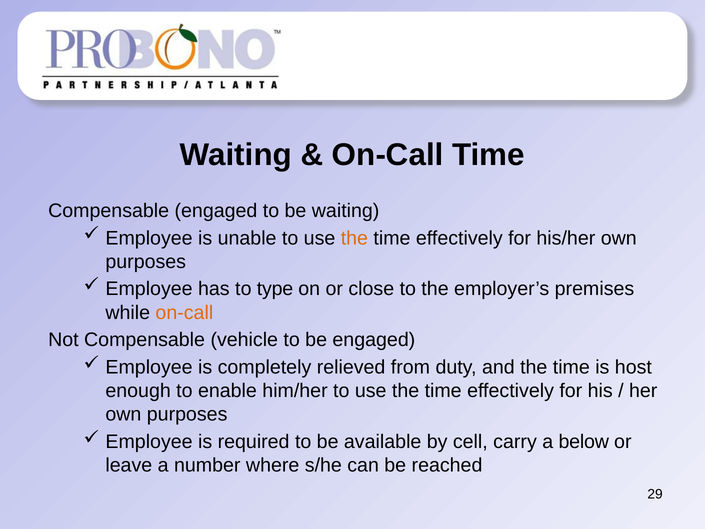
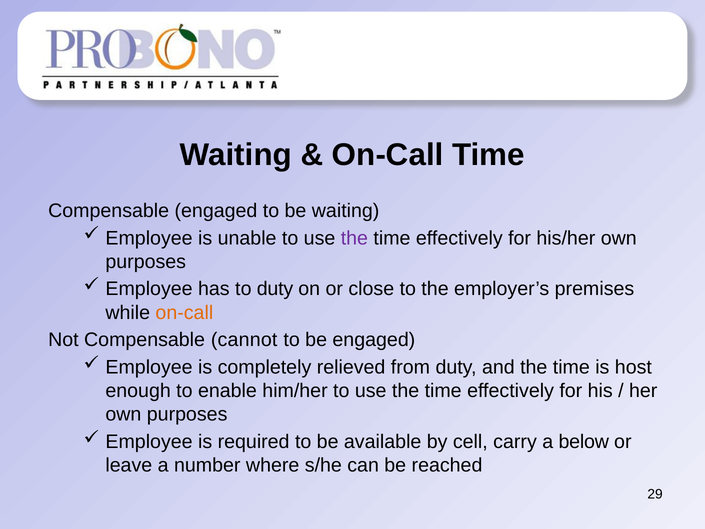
the colour: orange -> purple (354, 238)
to type: type -> duty (275, 289)
vehicle: vehicle -> cannot (244, 340)
